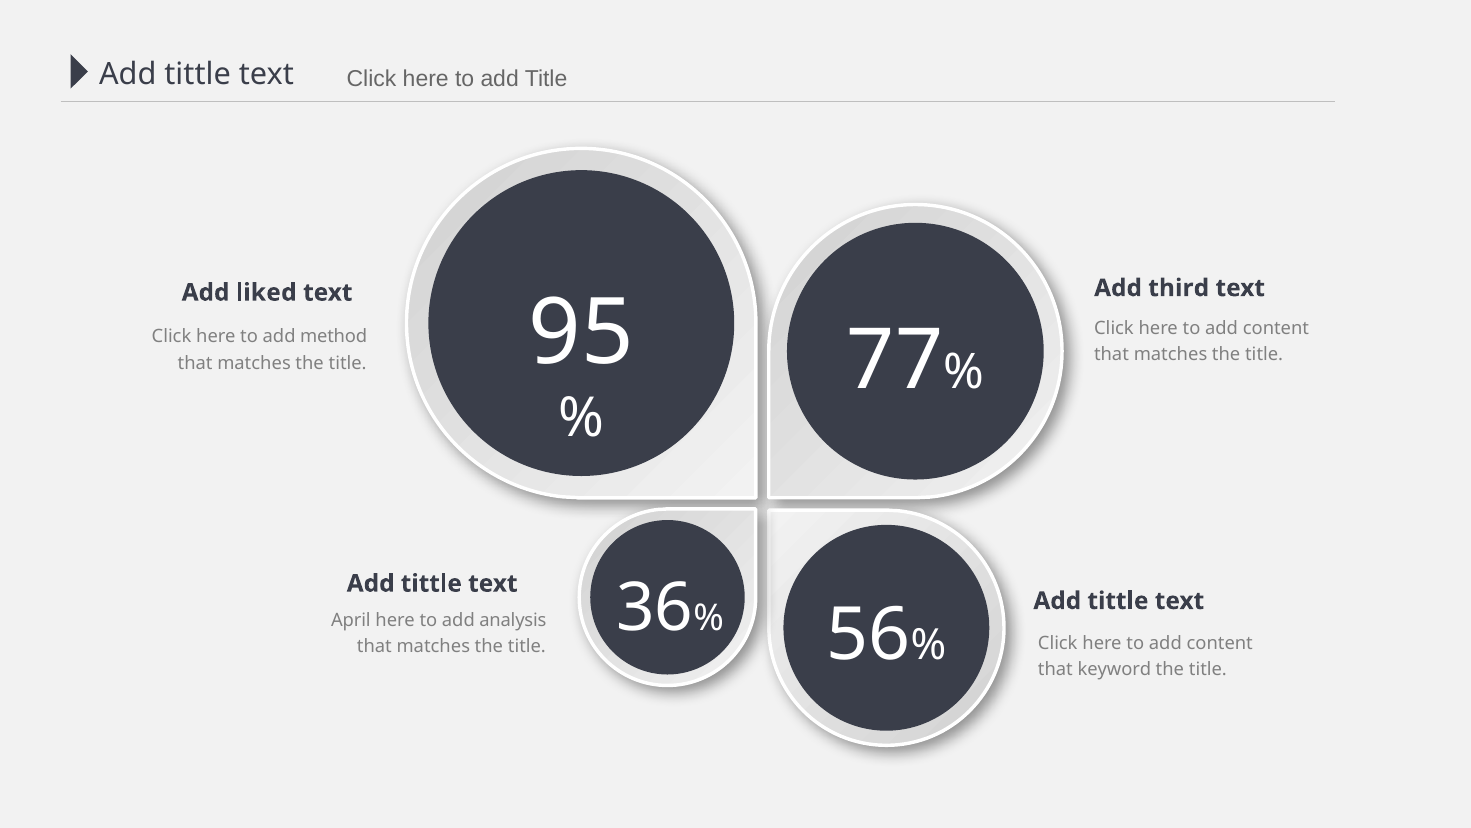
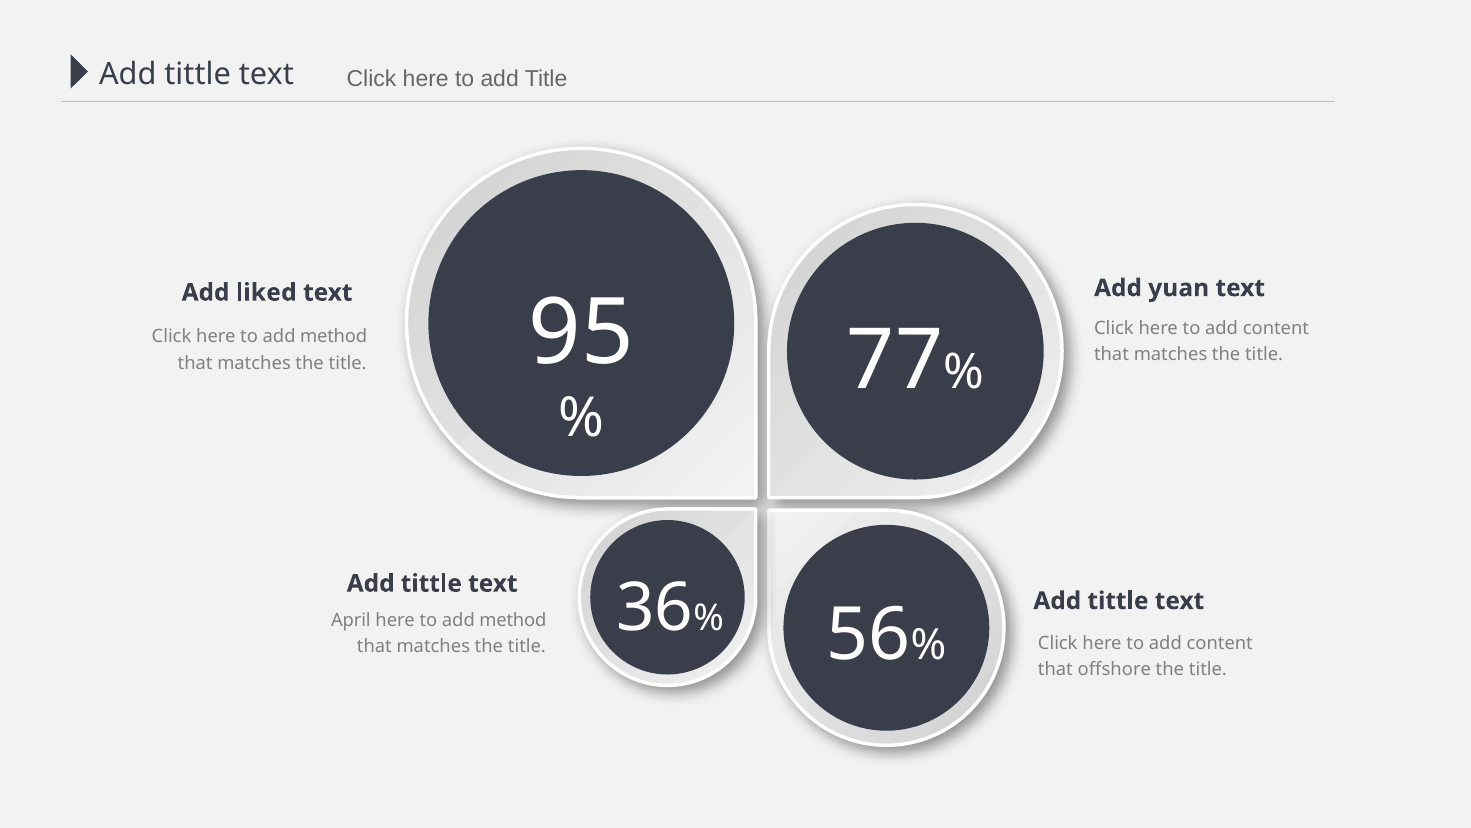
third: third -> yuan (1179, 288)
analysis: analysis -> method (513, 620)
keyword: keyword -> offshore (1114, 669)
